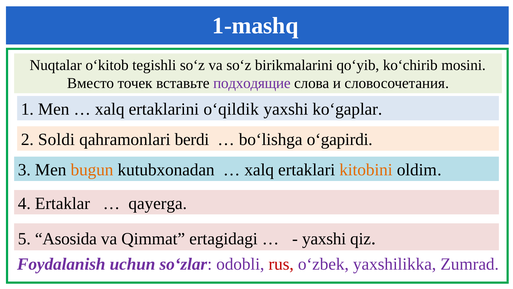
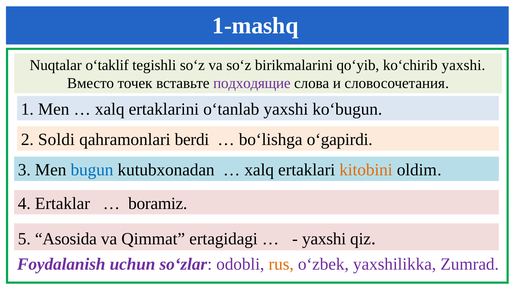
o‘kitob: o‘kitob -> o‘taklif (107, 65)
ko‘chirib mosini: mosini -> yaxshi (463, 65)
o‘qildik: o‘qildik -> o‘tanlab (231, 109)
ko‘gaplar: ko‘gaplar -> ko‘bugun (347, 109)
bugun colour: orange -> blue (92, 170)
qayerga: qayerga -> boramiz (158, 203)
rus colour: red -> orange (281, 264)
